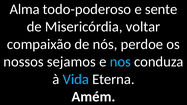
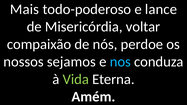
Alma: Alma -> Mais (24, 9)
sente: sente -> lance (161, 9)
Vida colour: light blue -> light green (76, 79)
